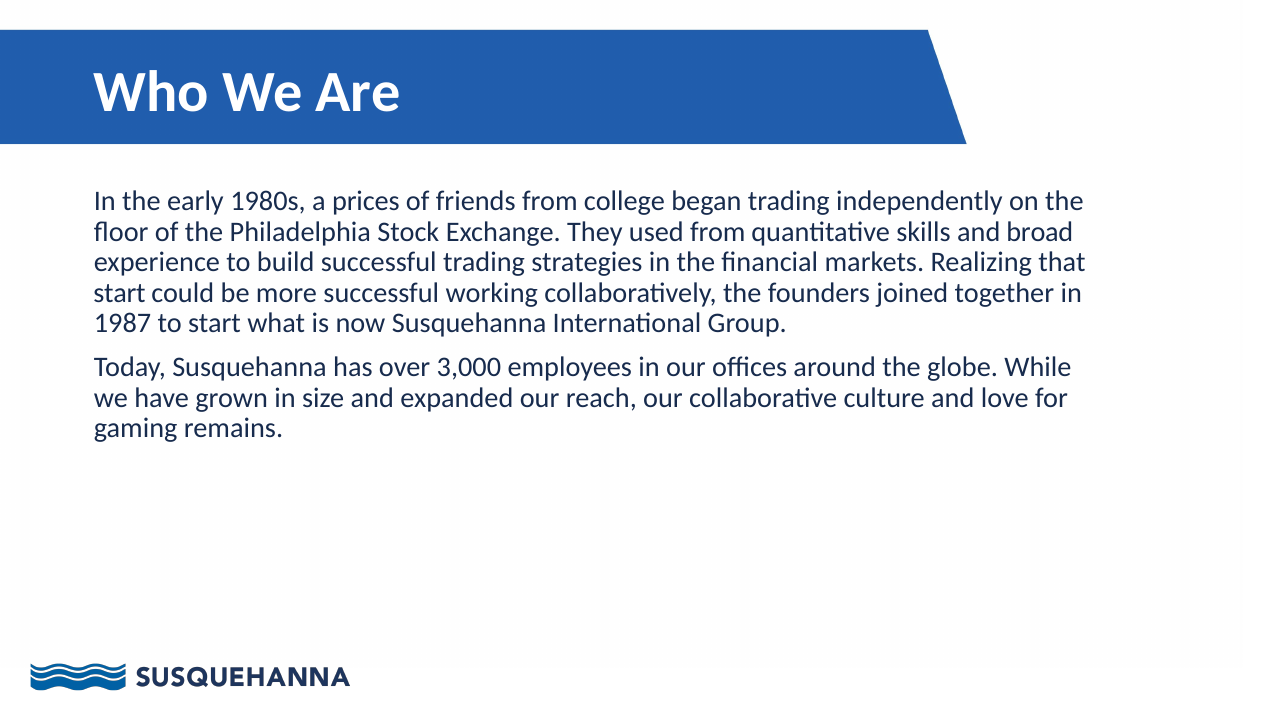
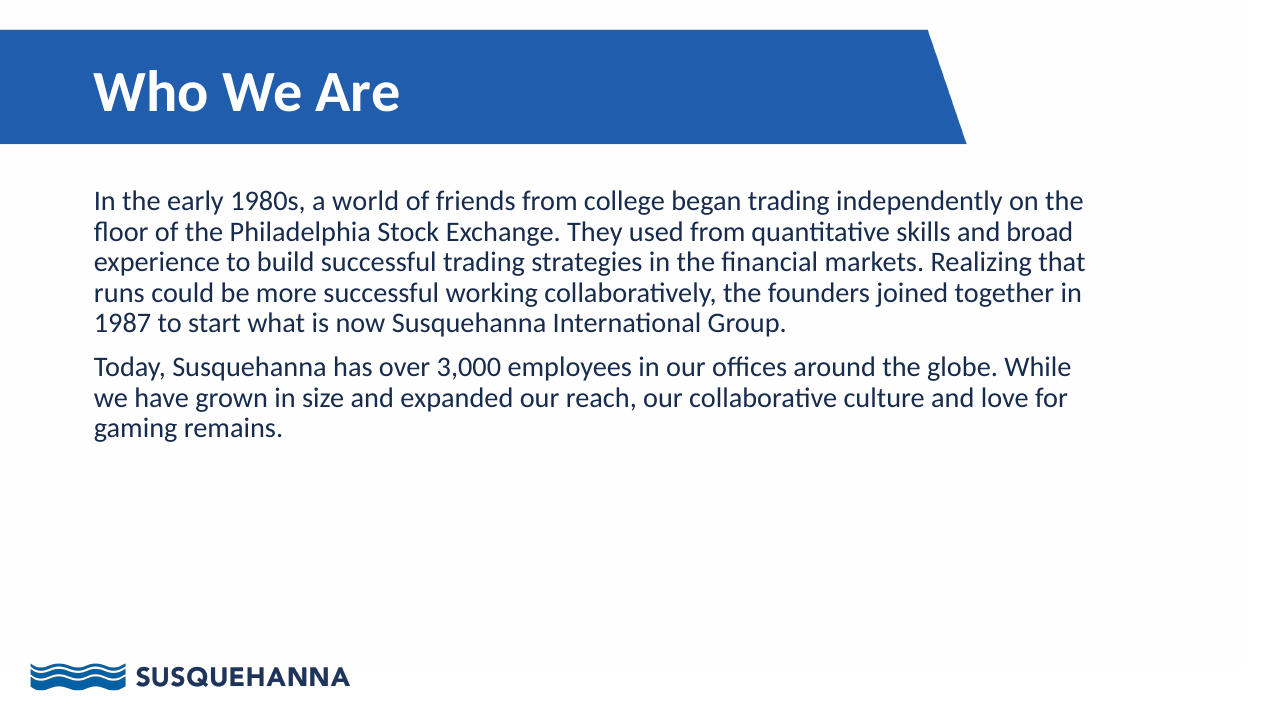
prices: prices -> world (366, 201)
start: start -> runs (119, 293)
